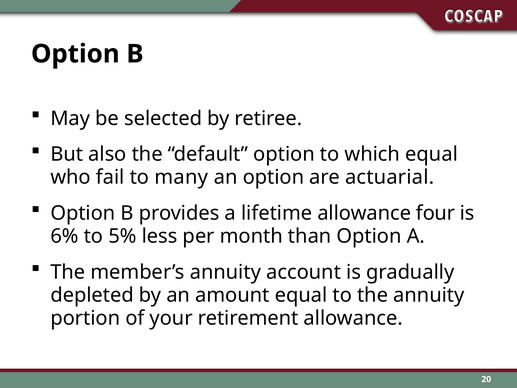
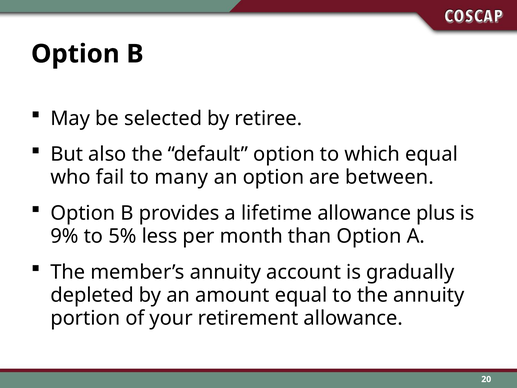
actuarial: actuarial -> between (390, 177)
four: four -> plus (436, 213)
6%: 6% -> 9% (65, 236)
